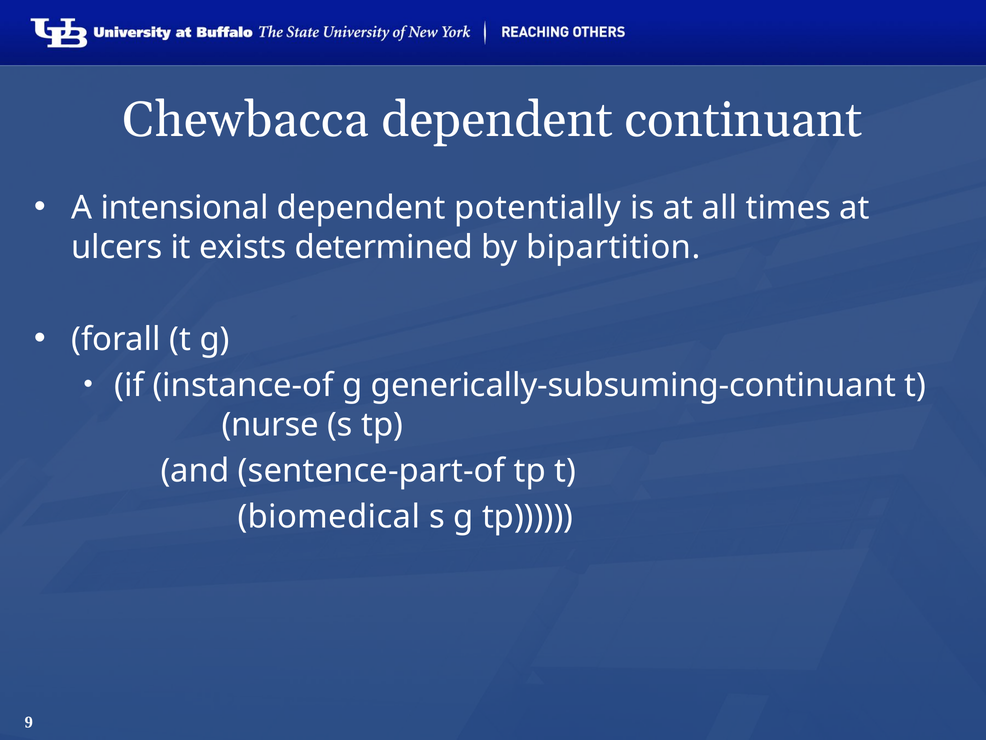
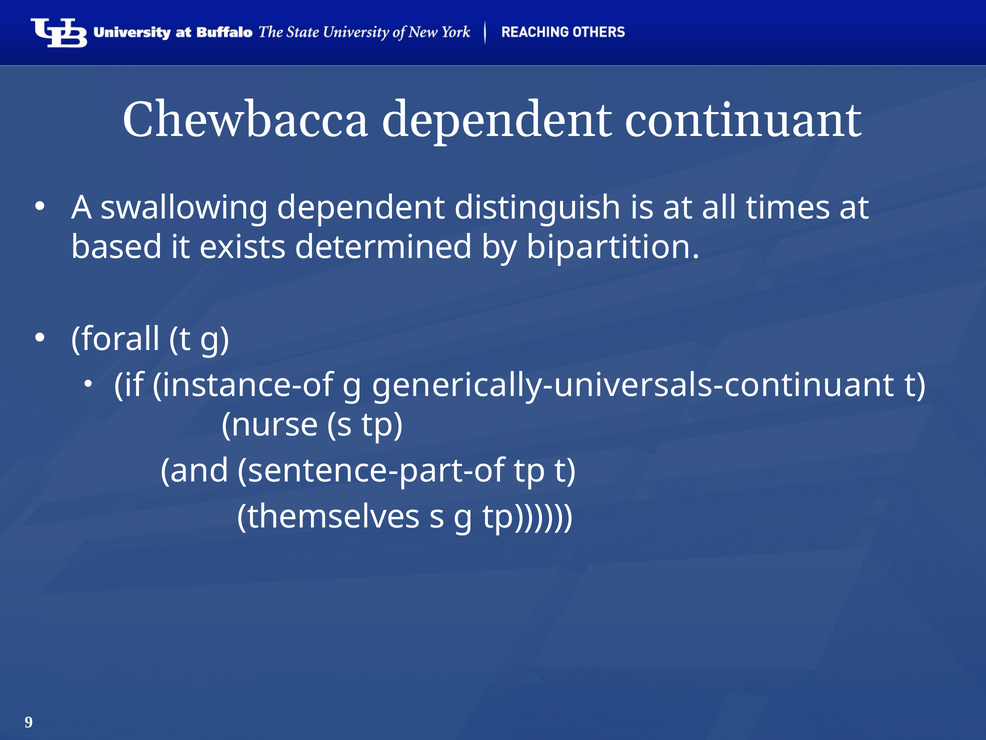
intensional: intensional -> swallowing (185, 208)
potentially: potentially -> distinguish (538, 208)
ulcers: ulcers -> based (117, 247)
generically-subsuming-continuant: generically-subsuming-continuant -> generically-universals-continuant (633, 385)
biomedical: biomedical -> themselves (329, 517)
